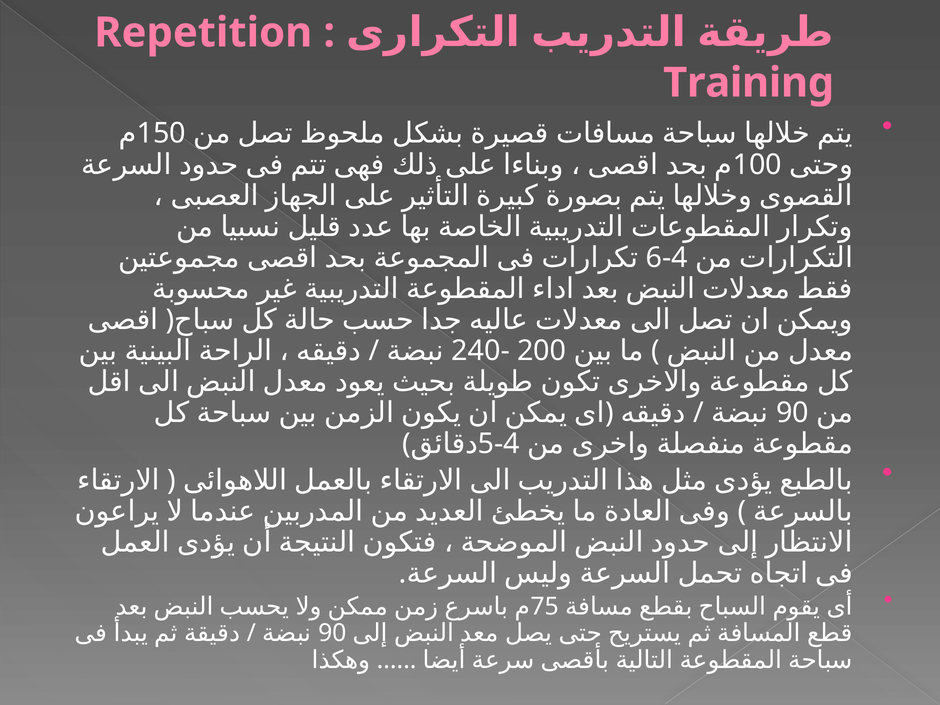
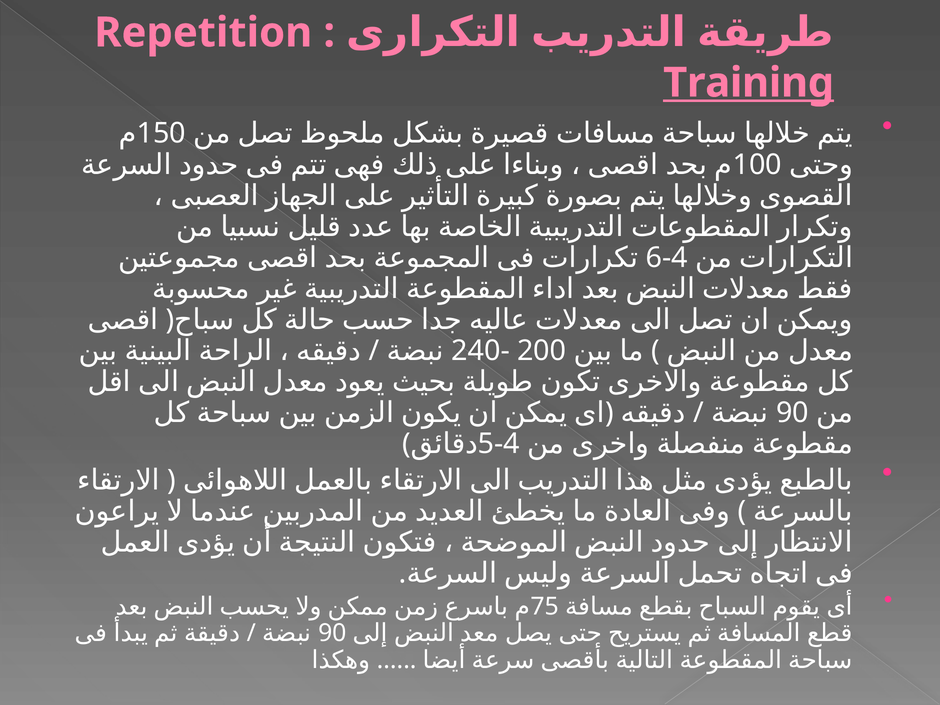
Training underline: none -> present (749, 83)
